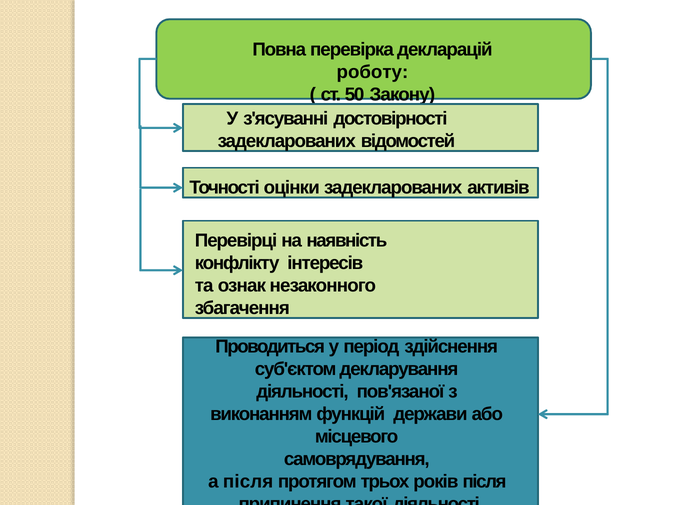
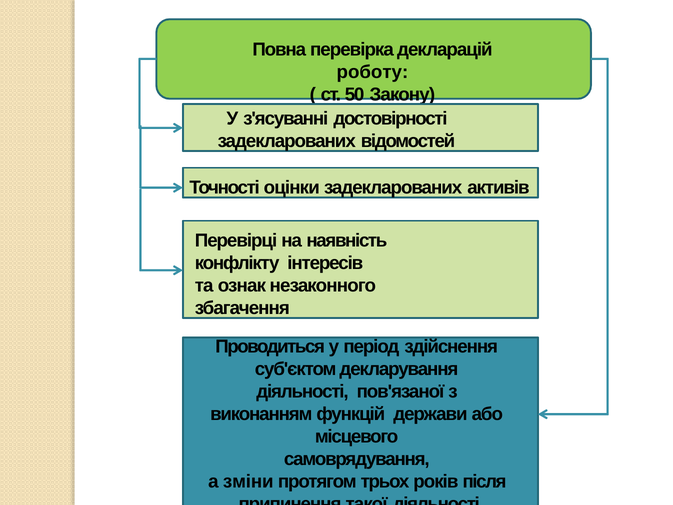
а після: після -> зміни (248, 481)
